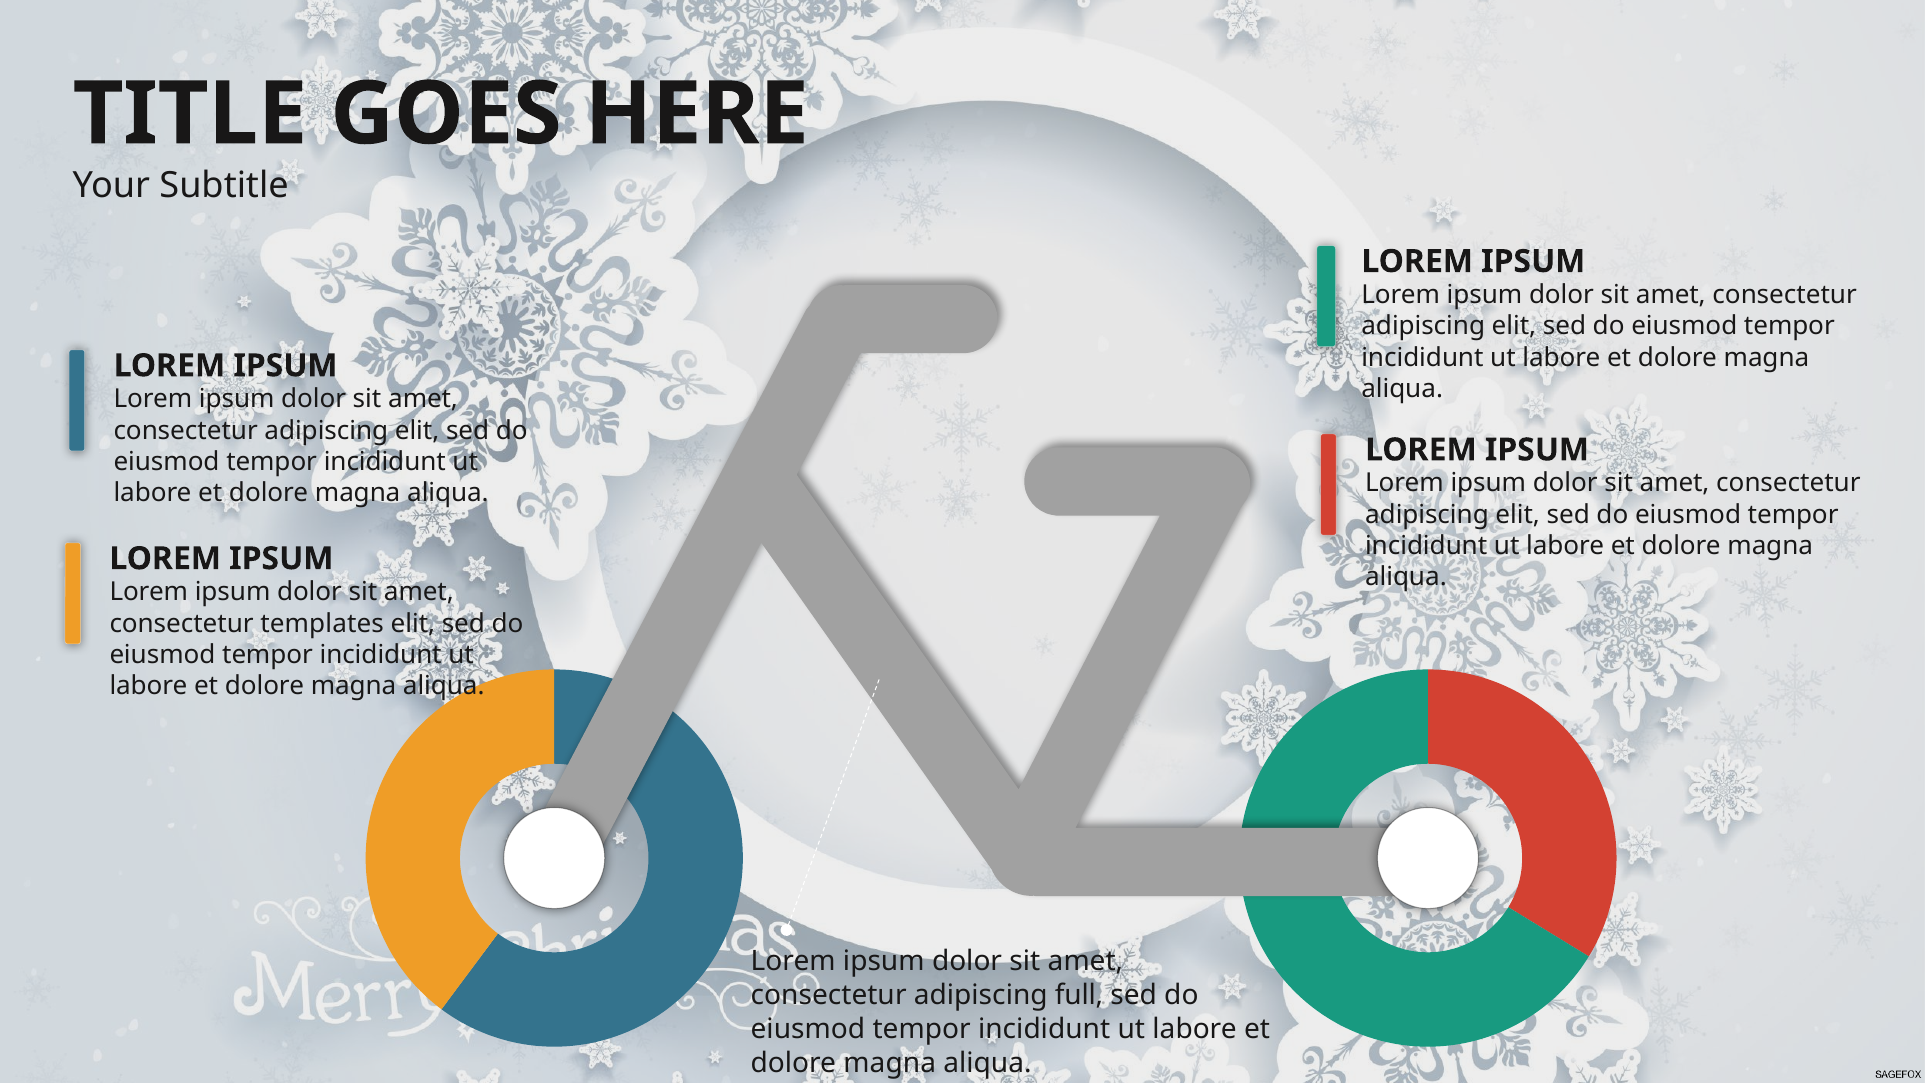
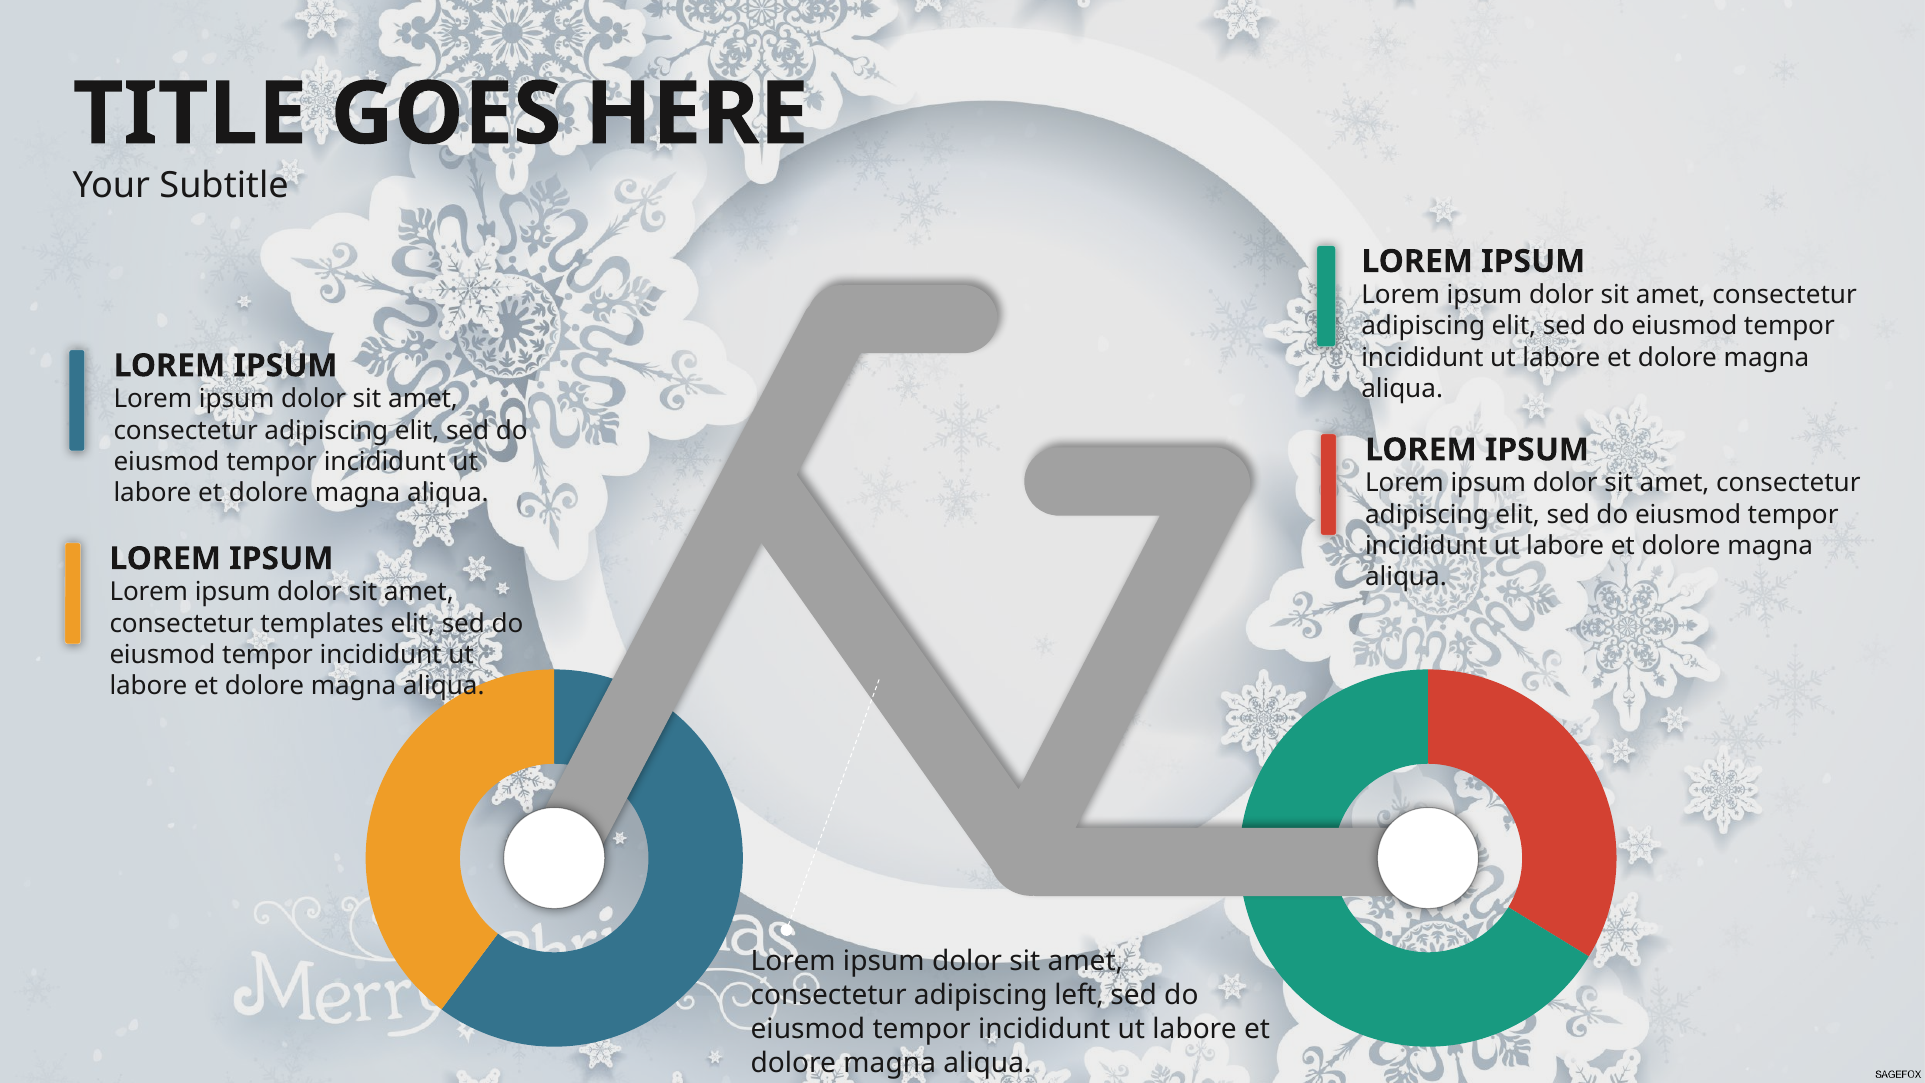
full: full -> left (1079, 995)
